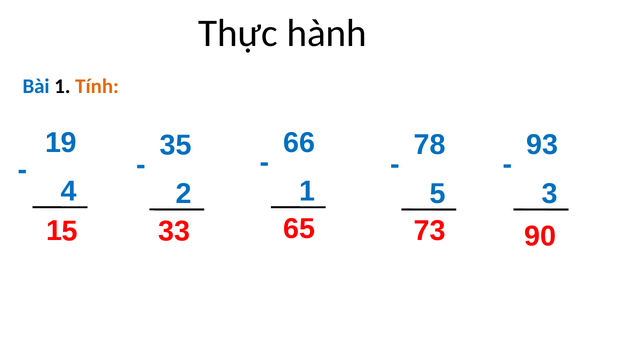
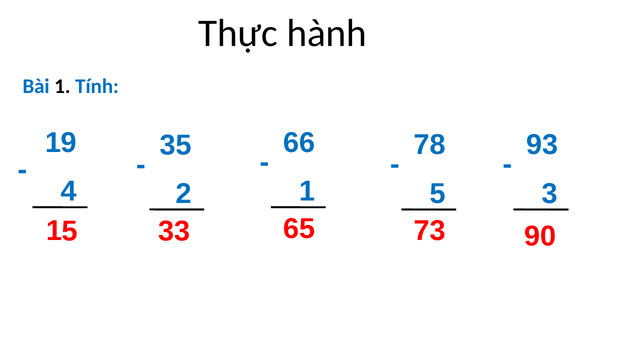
Tính colour: orange -> blue (97, 86)
